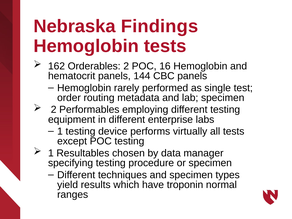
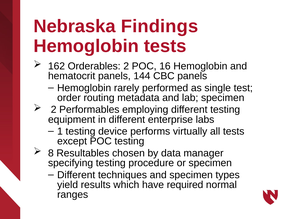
1: 1 -> 8 (51, 153)
troponin: troponin -> required (185, 185)
